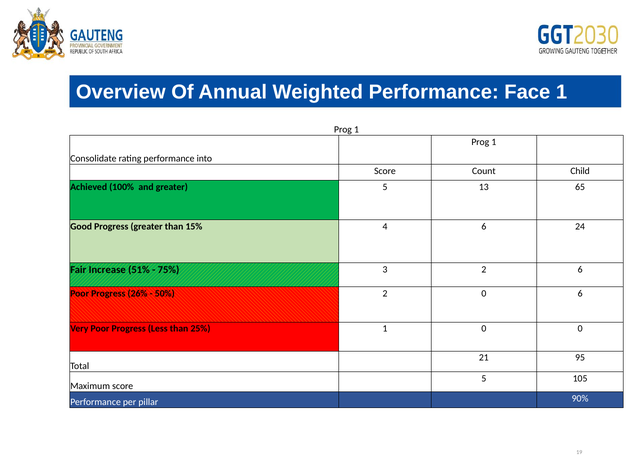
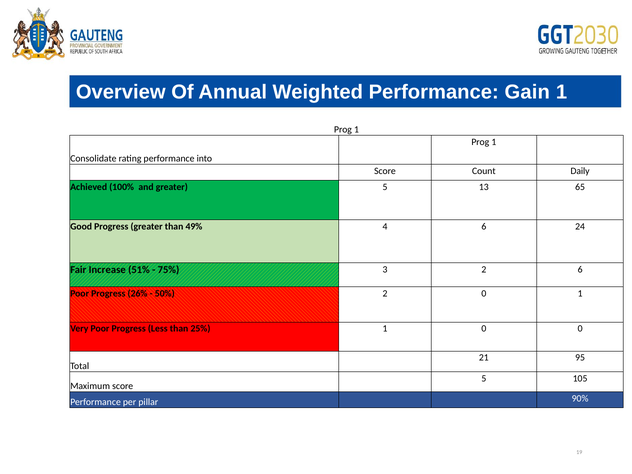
Face: Face -> Gain (527, 92)
Child: Child -> Daily (580, 171)
15%: 15% -> 49% (194, 226)
0 6: 6 -> 1 (580, 294)
